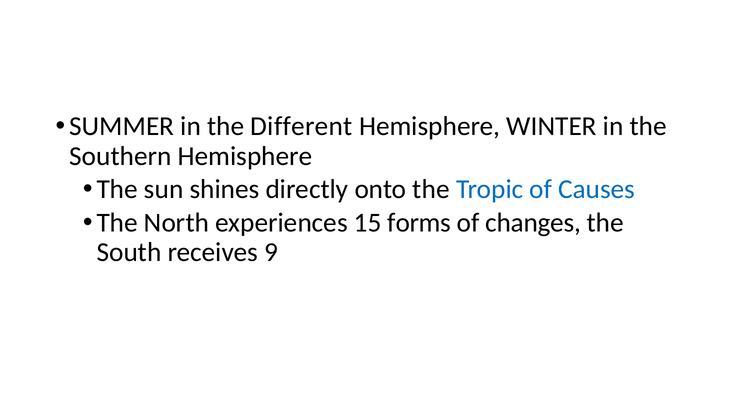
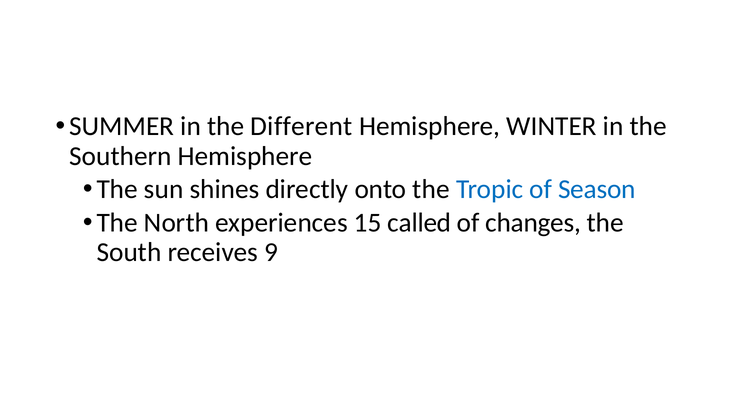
Causes: Causes -> Season (597, 189)
forms: forms -> called (419, 223)
